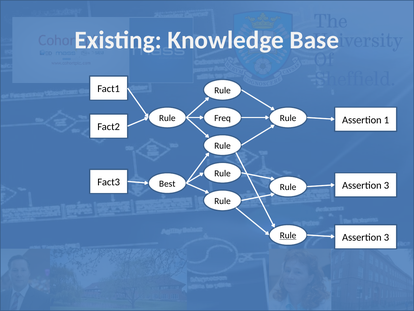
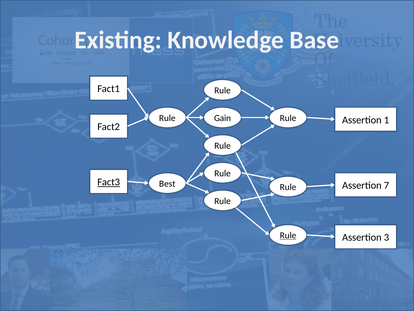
Freq: Freq -> Gain (223, 118)
Fact3 underline: none -> present (109, 182)
3: 3 -> 7 (387, 185)
